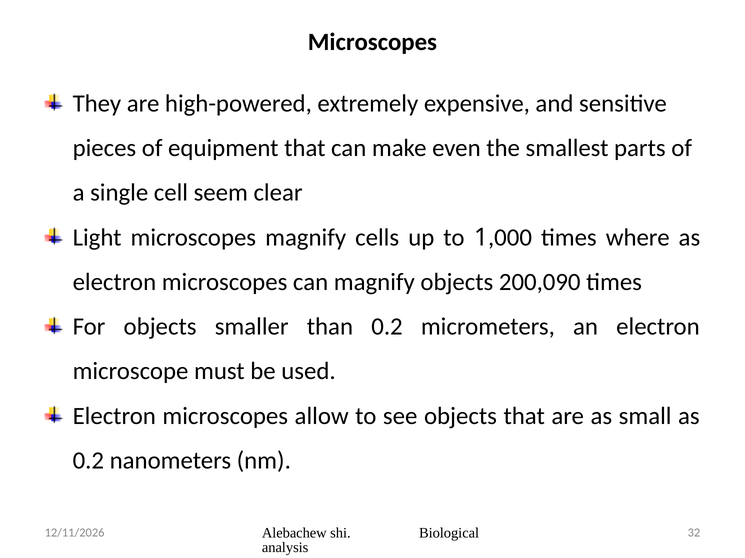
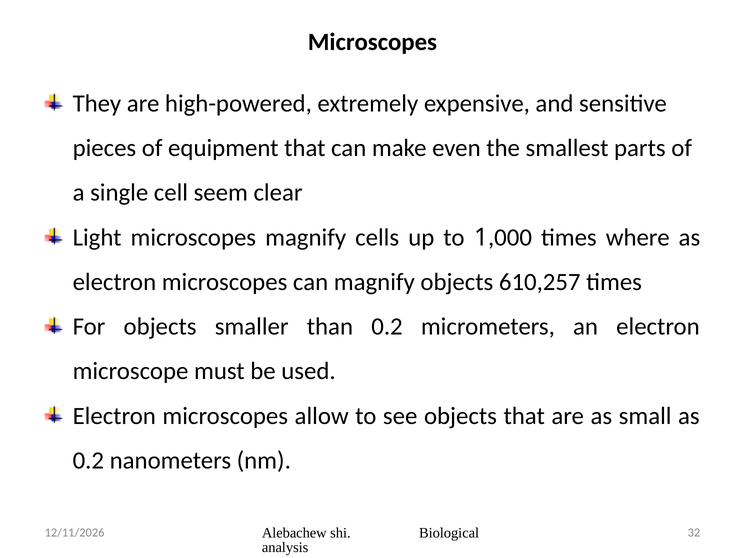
200,090: 200,090 -> 610,257 (540, 282)
